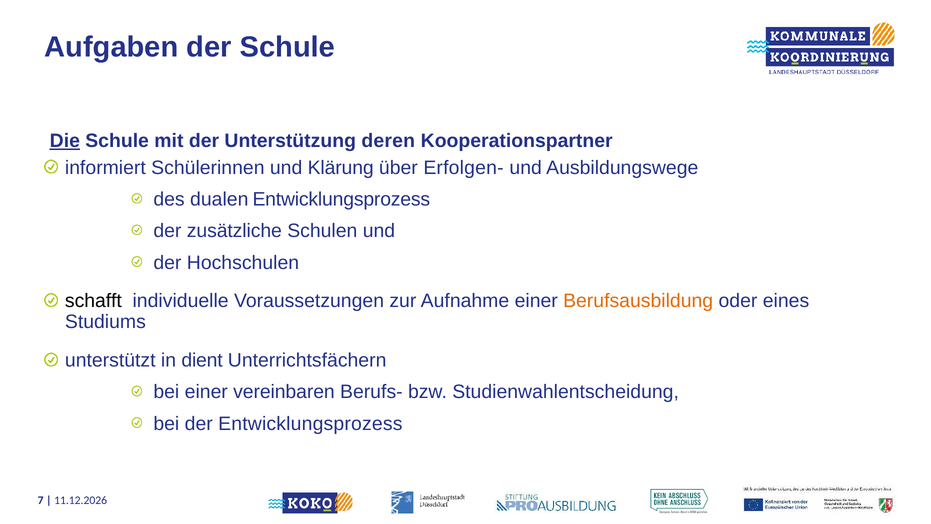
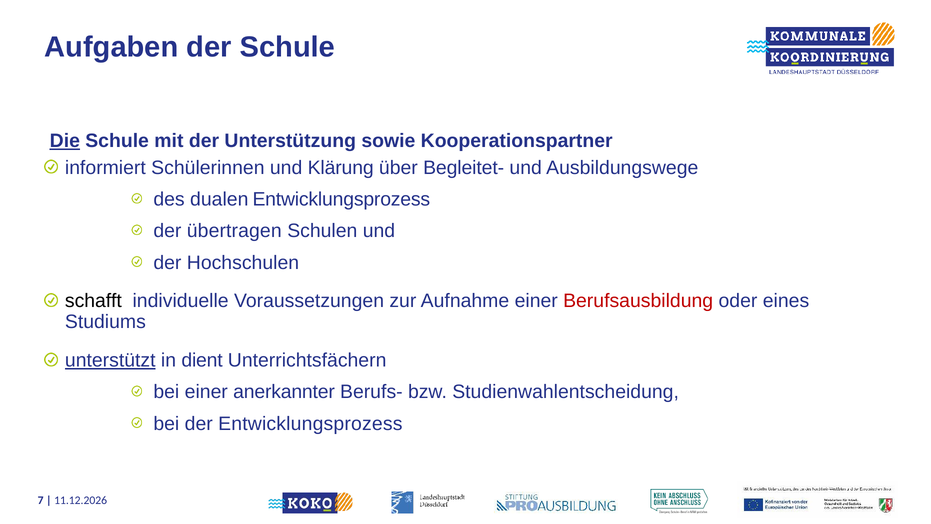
deren: deren -> sowie (388, 141)
Erfolgen-: Erfolgen- -> Begleitet- (464, 168)
zusätzliche: zusätzliche -> übertragen (234, 231)
Berufsausbildung colour: orange -> red (638, 301)
unterstützt underline: none -> present (110, 360)
vereinbaren: vereinbaren -> anerkannter (284, 392)
